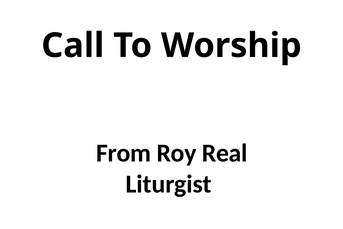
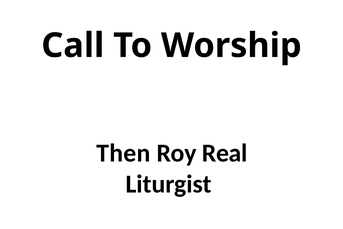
From: From -> Then (123, 153)
